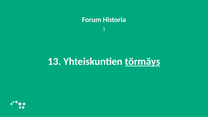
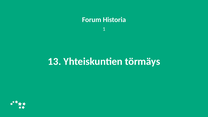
törmäys underline: present -> none (143, 62)
